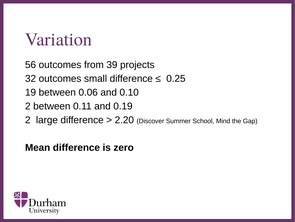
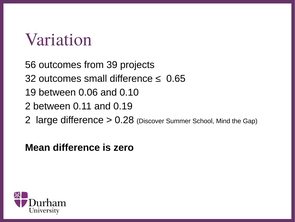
0.25: 0.25 -> 0.65 (176, 78)
2.20: 2.20 -> 0.28 (124, 120)
